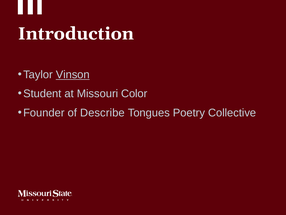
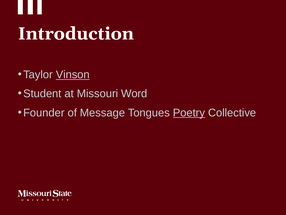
Color: Color -> Word (134, 93)
Describe: Describe -> Message (102, 112)
Poetry underline: none -> present (189, 112)
